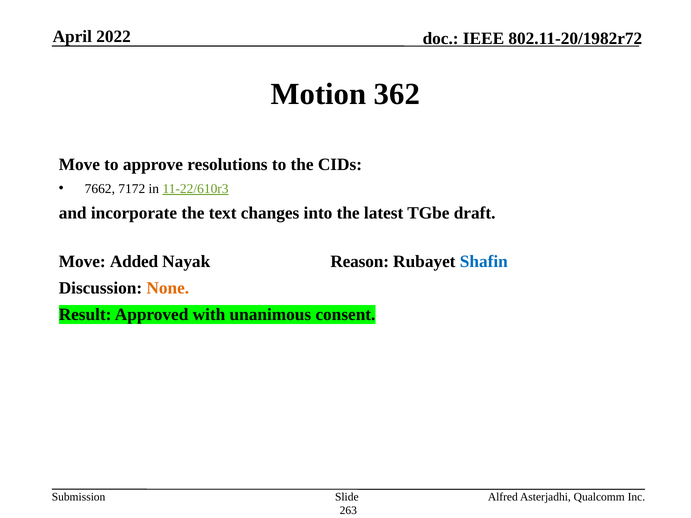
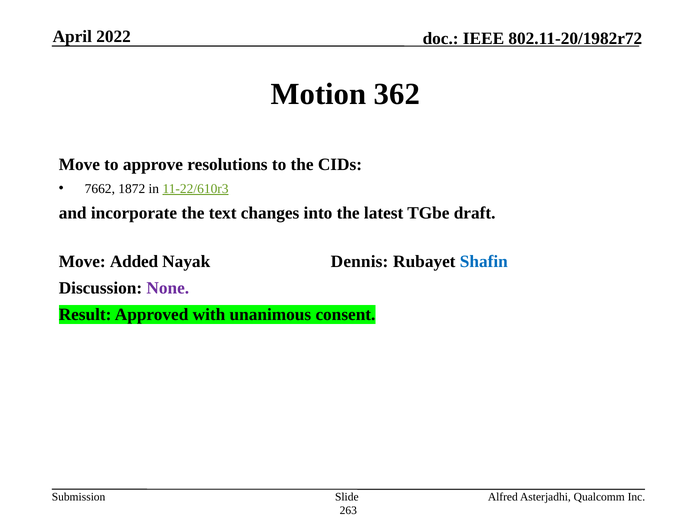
7172: 7172 -> 1872 (132, 189)
Reason: Reason -> Dennis (360, 262)
None colour: orange -> purple (168, 288)
